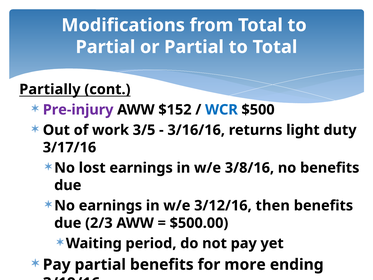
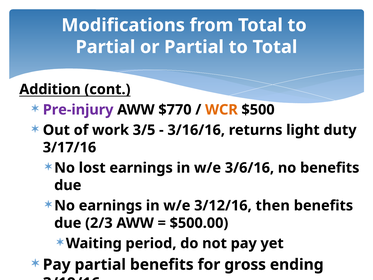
Partially: Partially -> Addition (50, 89)
$152: $152 -> $770 (175, 110)
WCR colour: blue -> orange (221, 110)
3/8/16: 3/8/16 -> 3/6/16 (249, 168)
more: more -> gross (245, 264)
